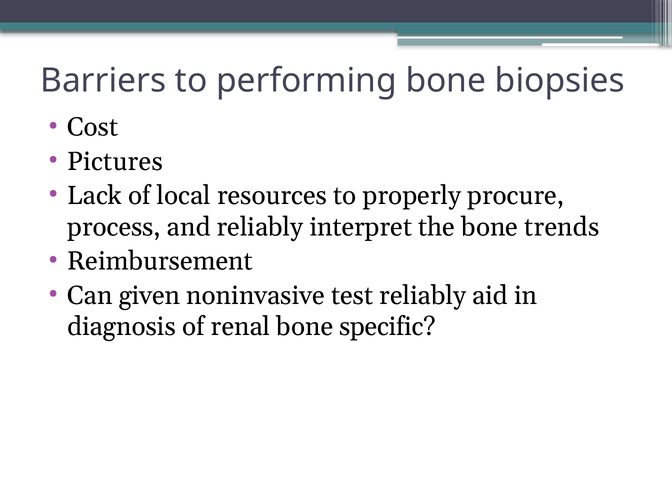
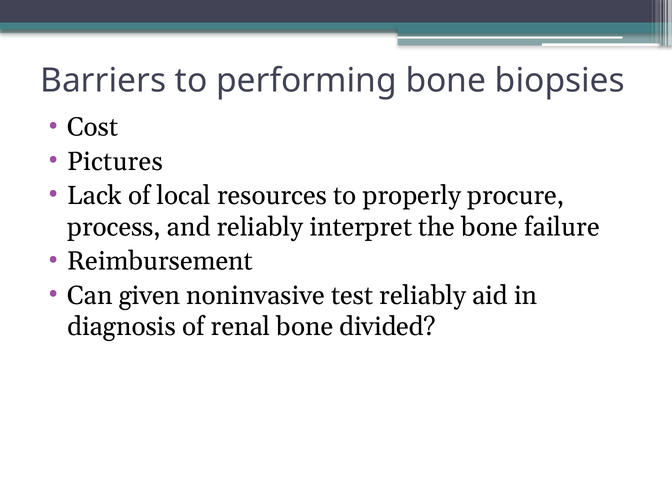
trends: trends -> failure (562, 227)
specific: specific -> divided (388, 327)
